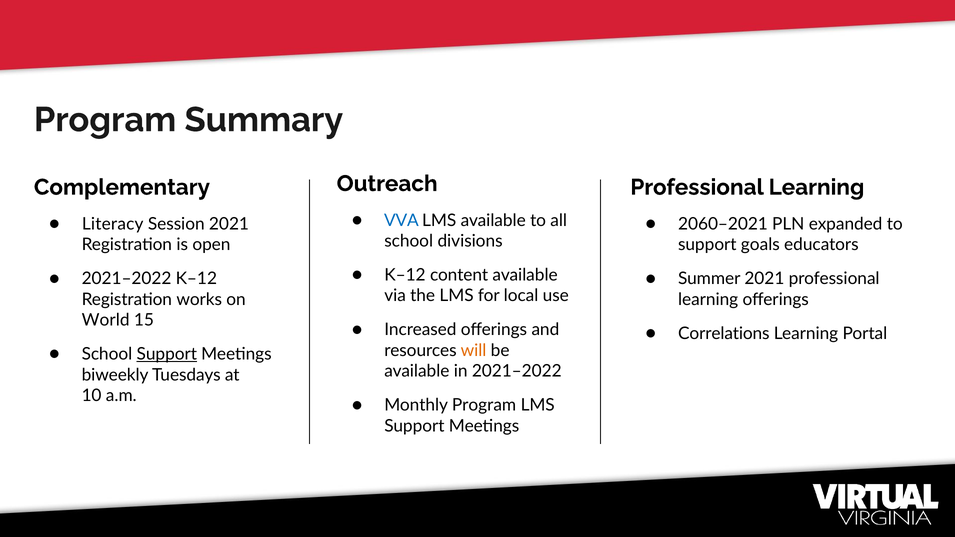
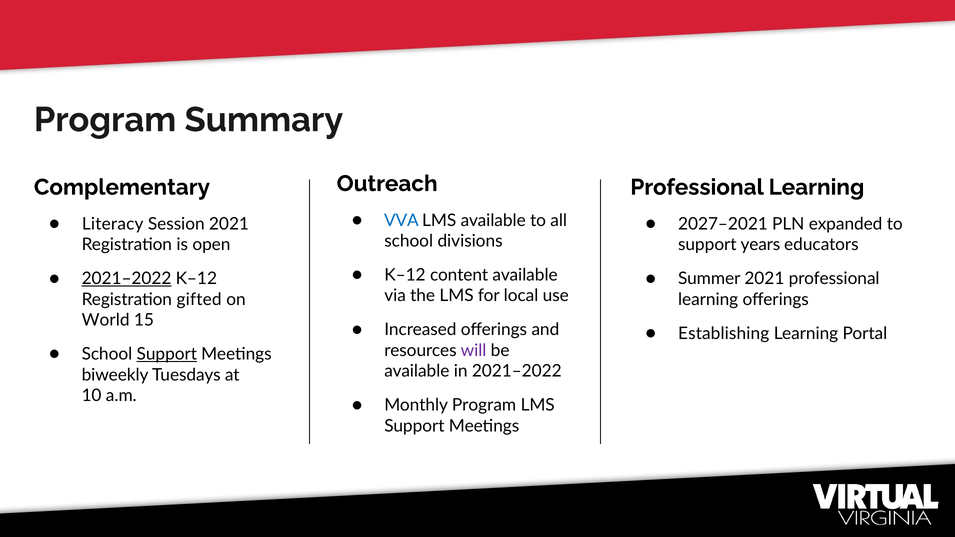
2060–2021: 2060–2021 -> 2027–2021 (723, 224)
goals: goals -> years (760, 245)
2021–2022 underline: none -> present (127, 279)
works: works -> gifted (199, 300)
Correlations: Correlations -> Establishing (724, 334)
will colour: orange -> purple (474, 351)
